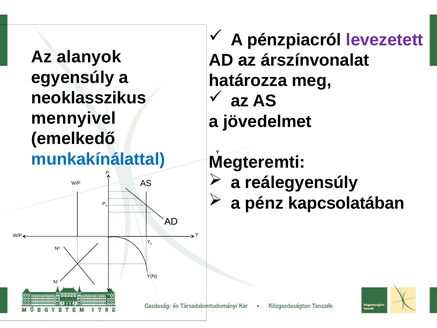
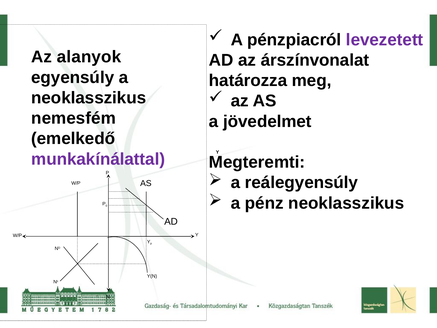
mennyivel: mennyivel -> nemesfém (74, 118)
munkakínálattal colour: blue -> purple (98, 159)
pénz kapcsolatában: kapcsolatában -> neoklasszikus (346, 203)
